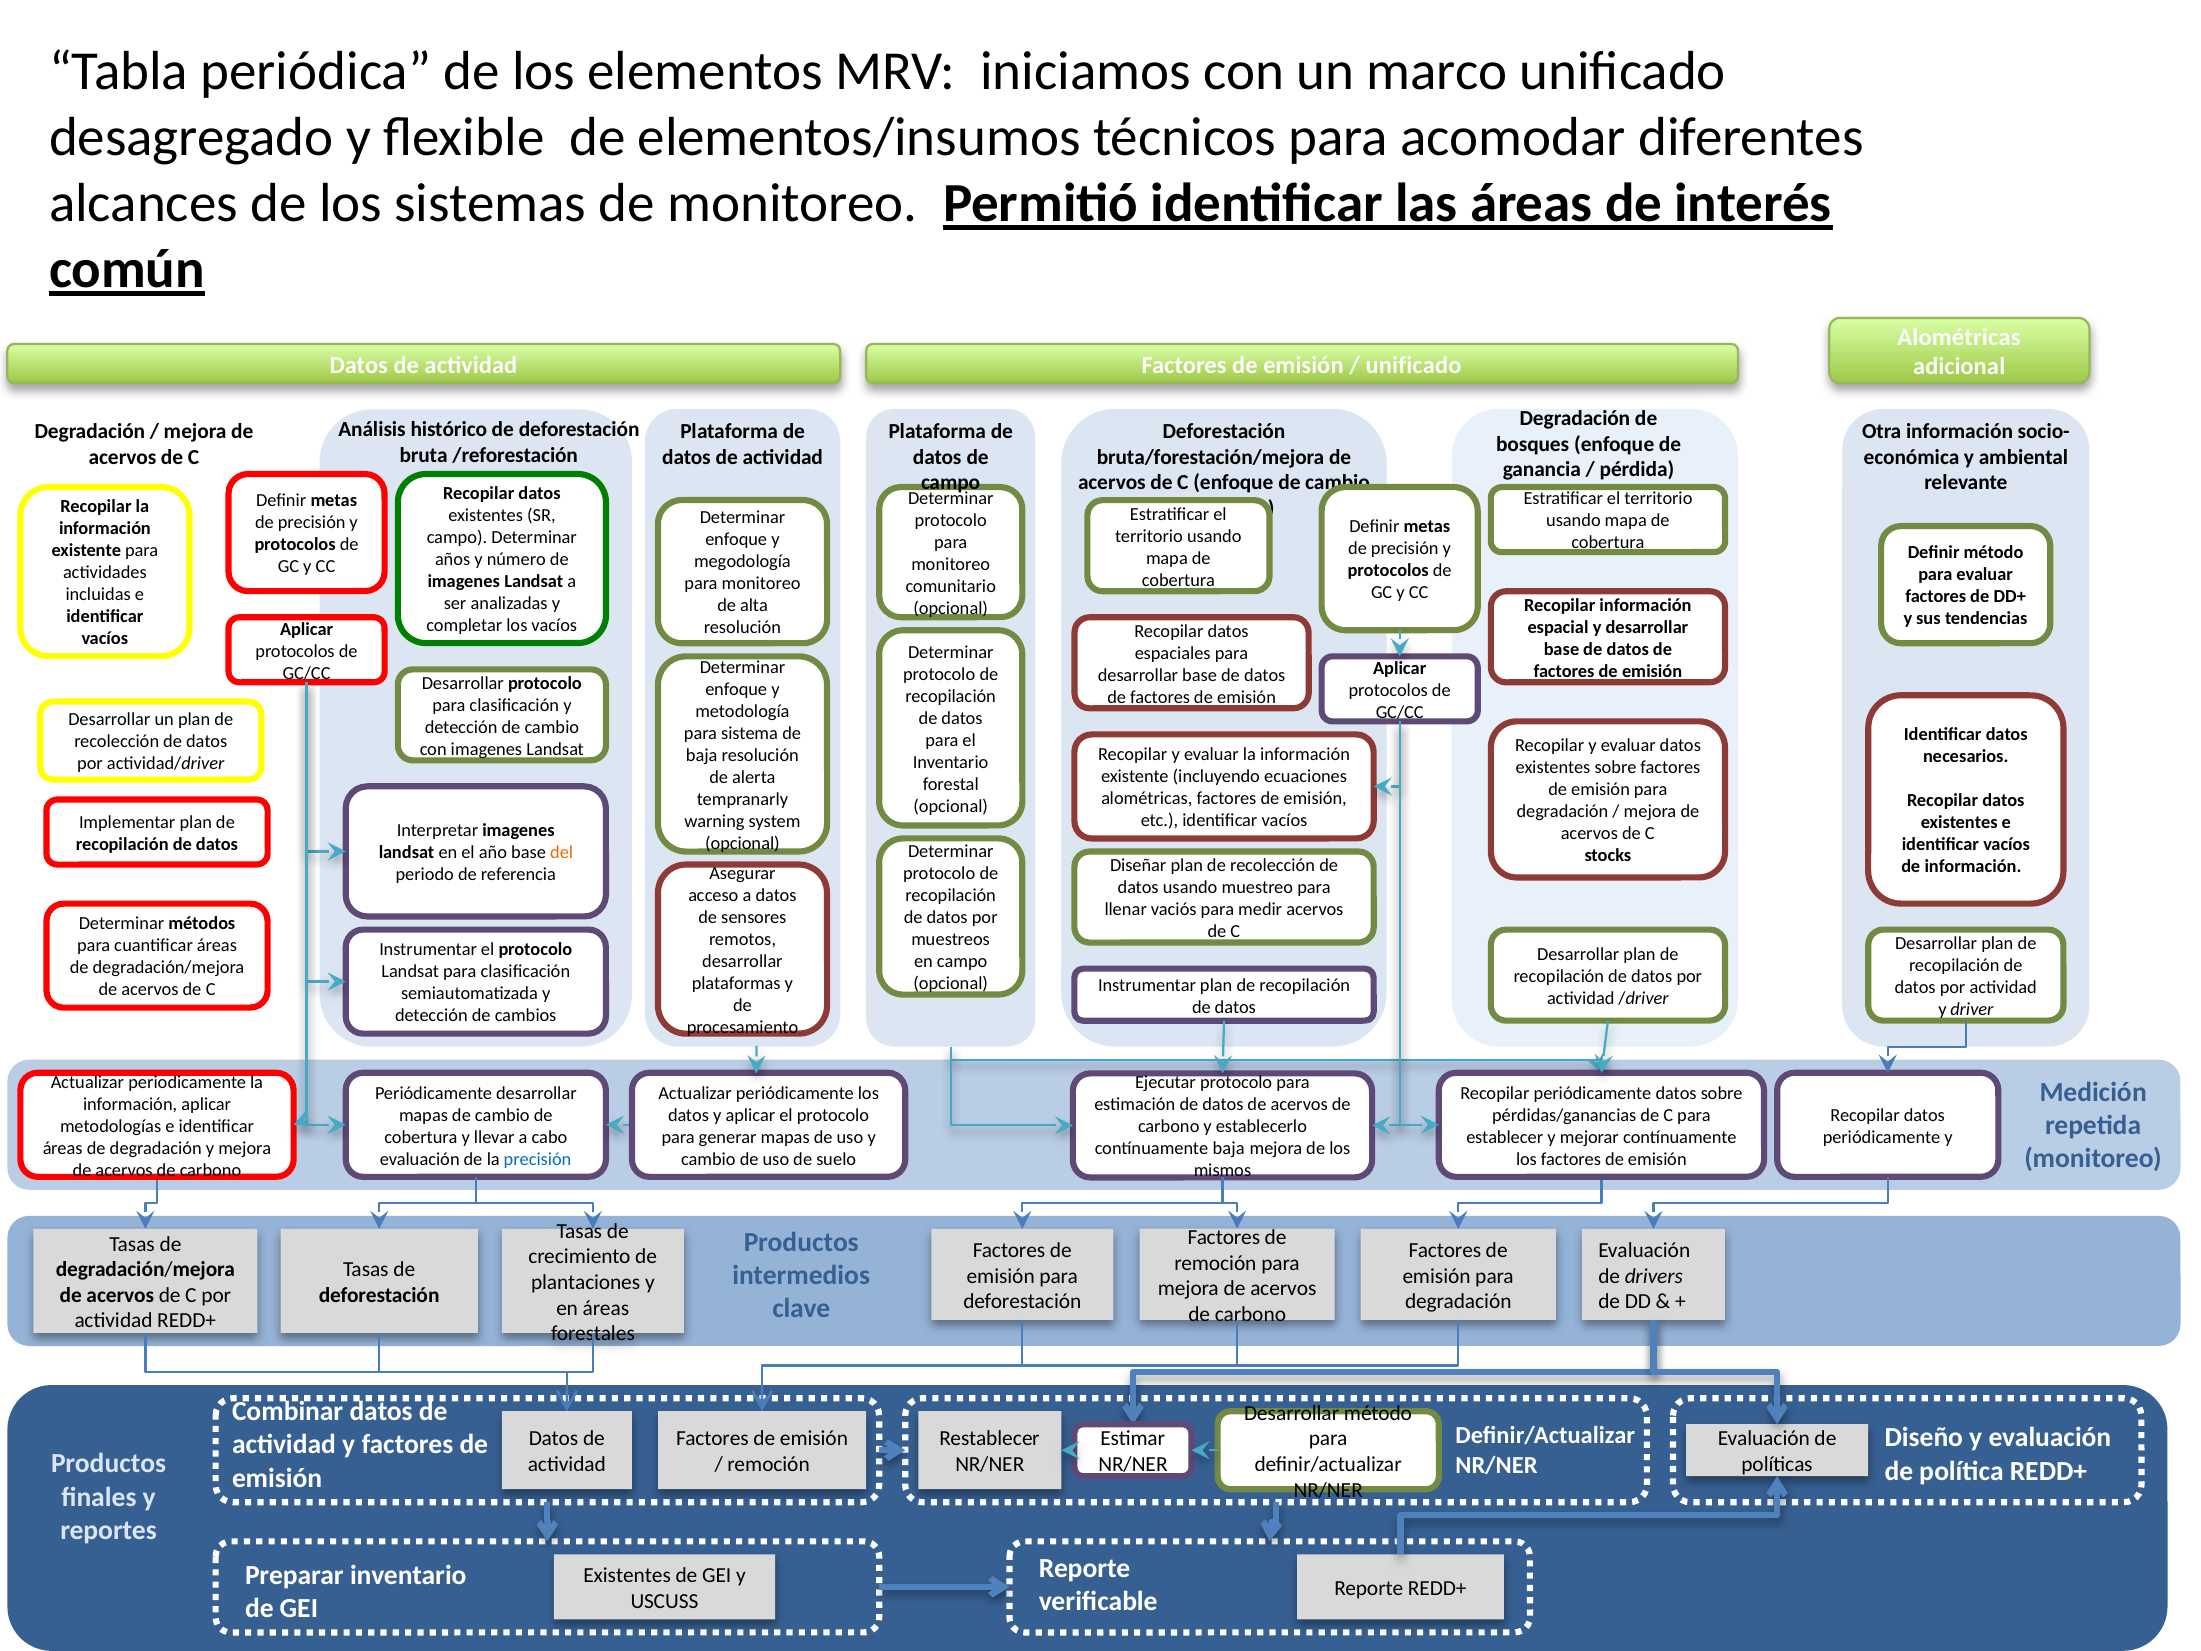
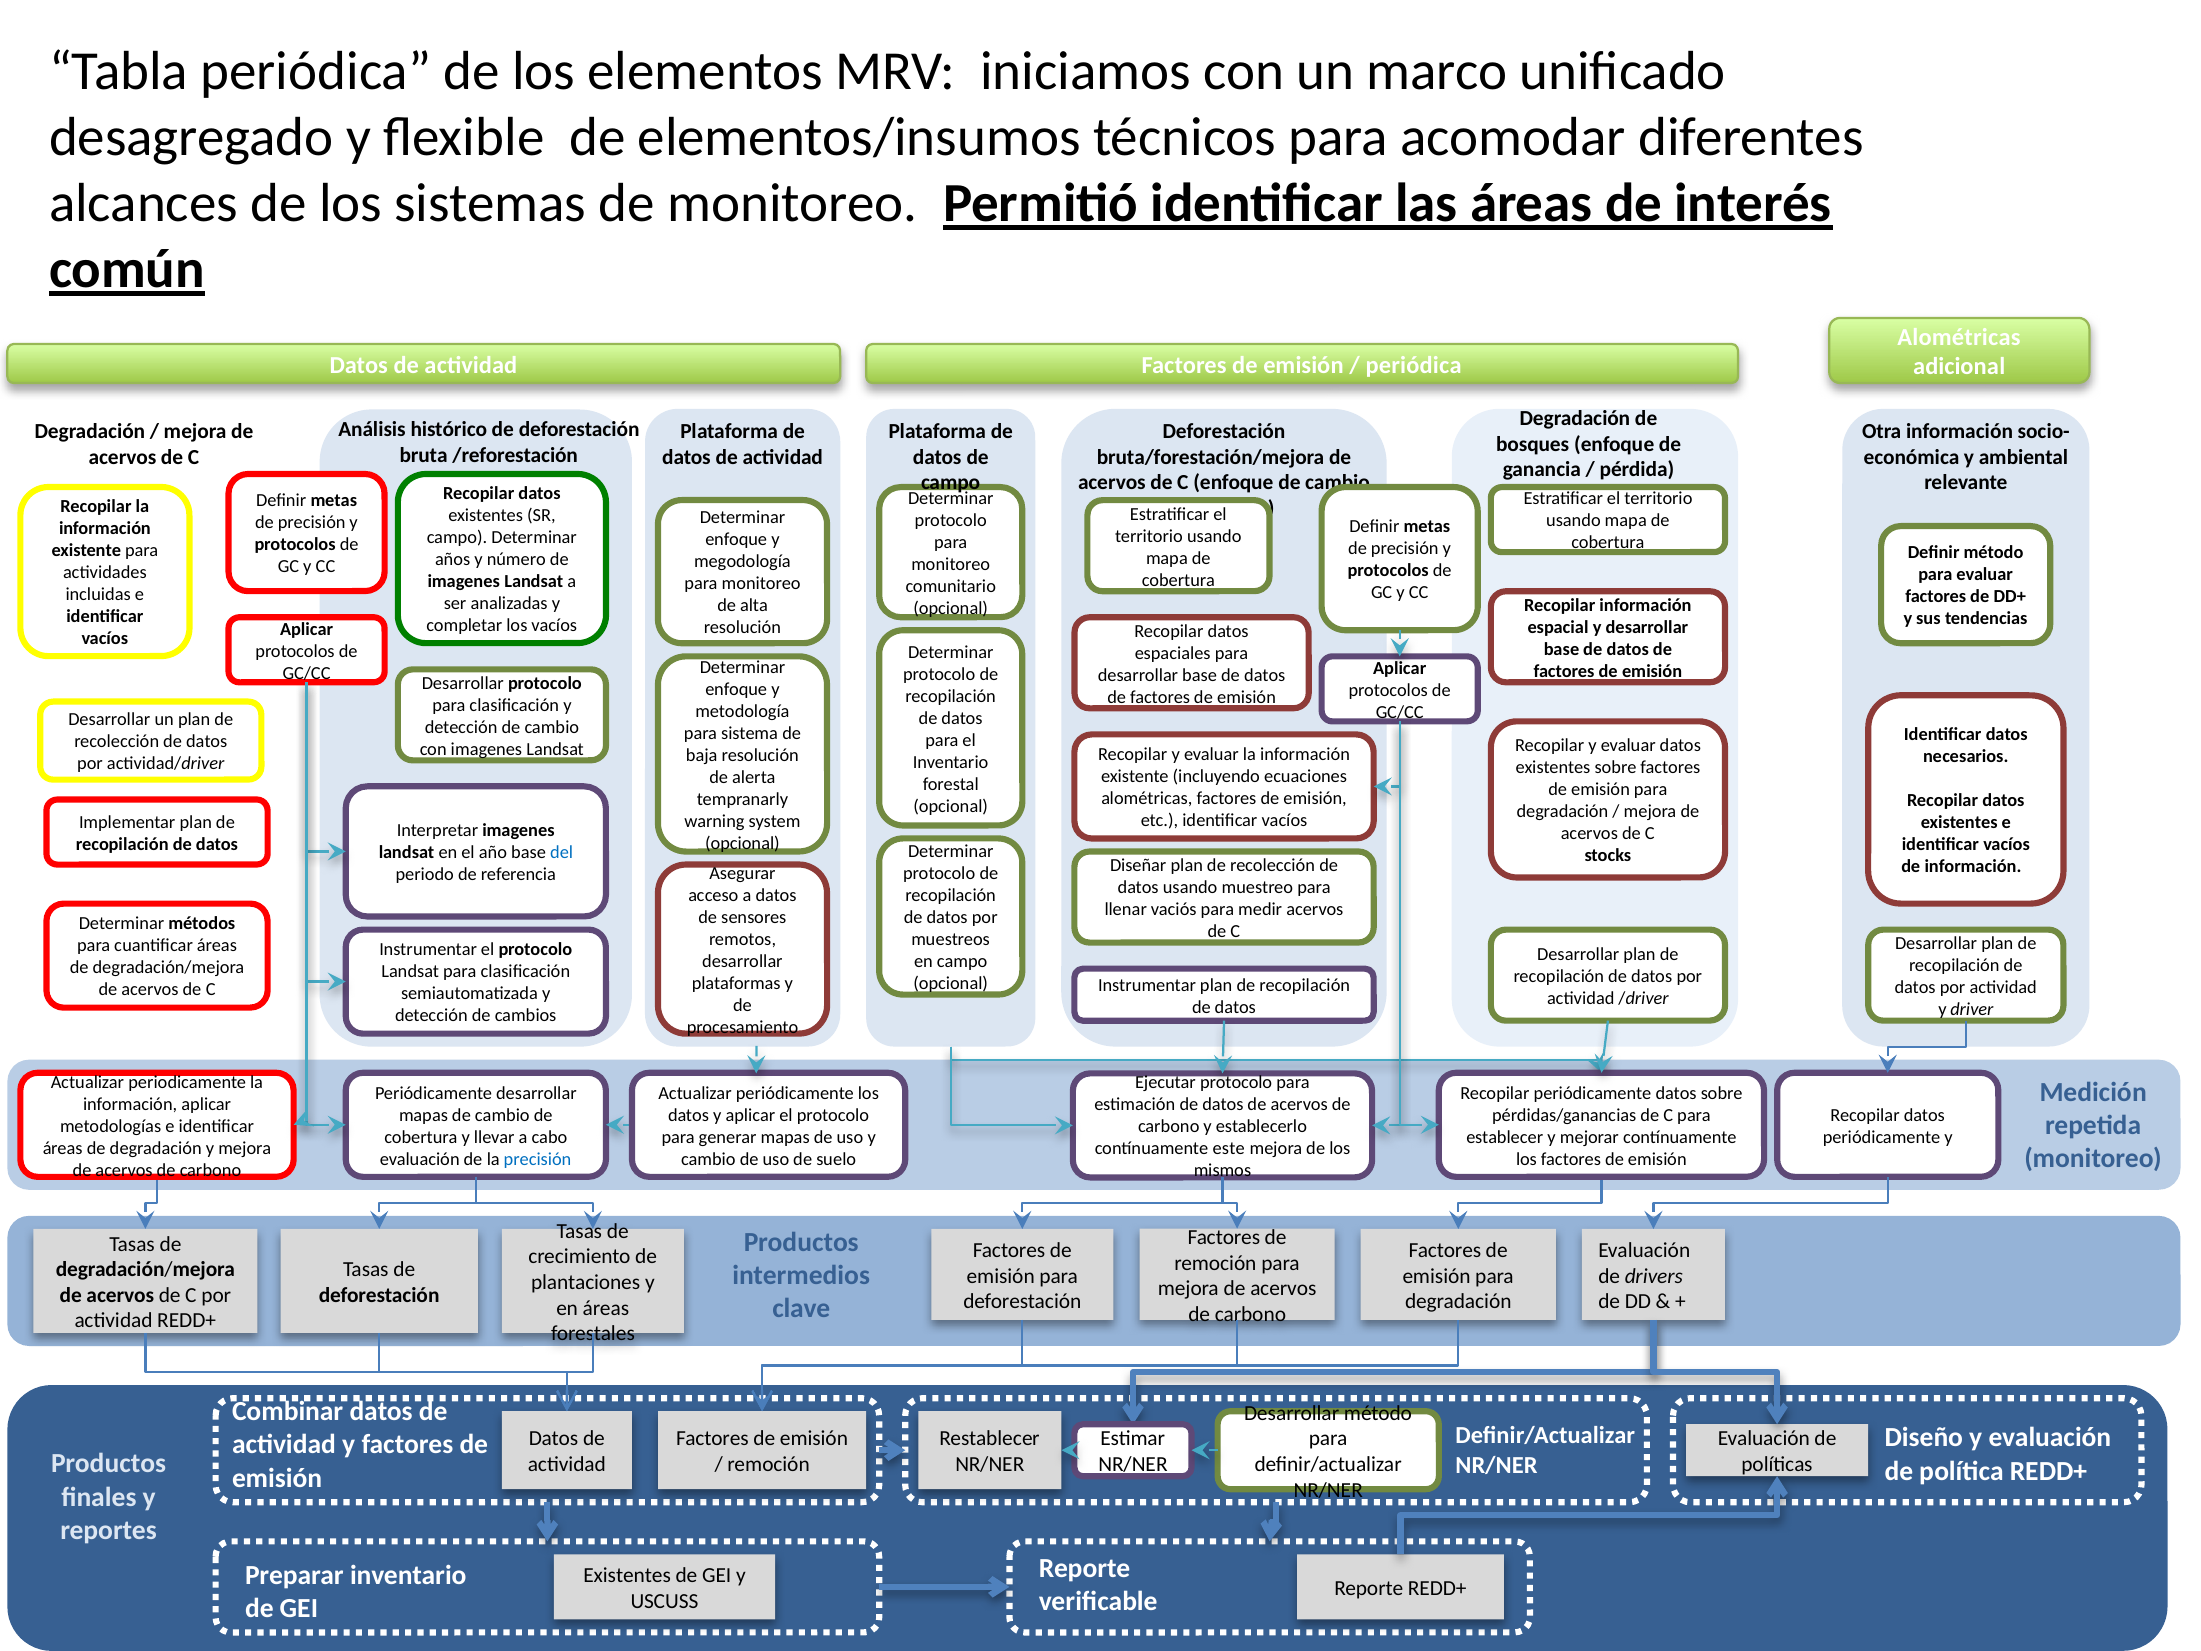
unificado: unificado -> periódica (1414, 365)
del colour: orange -> blue (562, 853)
contínuamente baja: baja -> este (1229, 1149)
